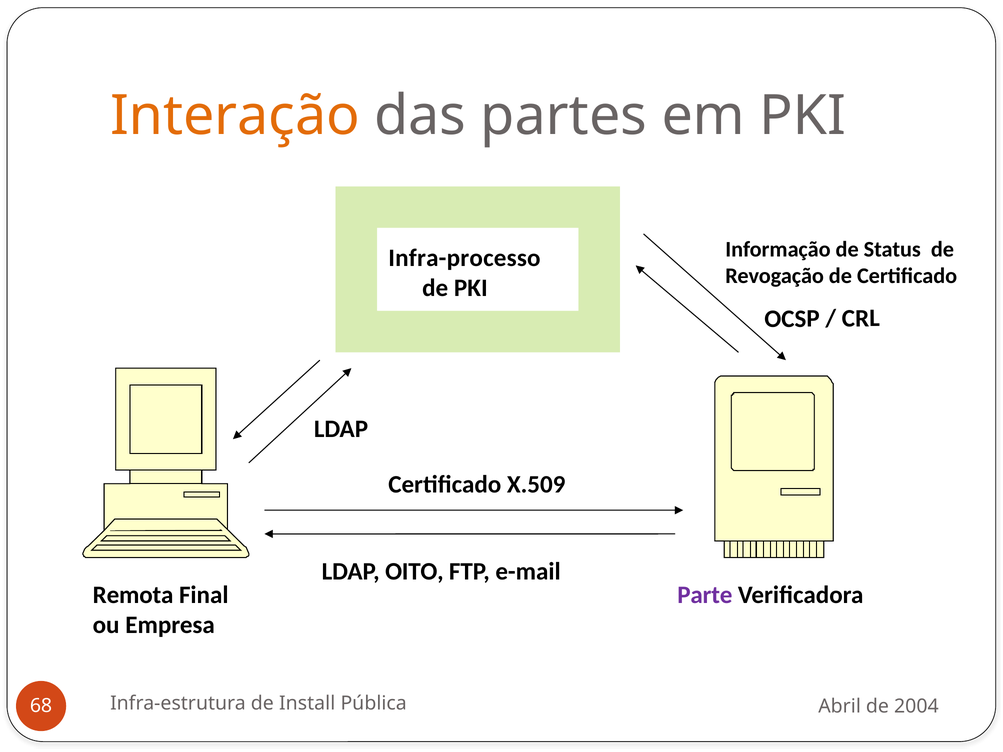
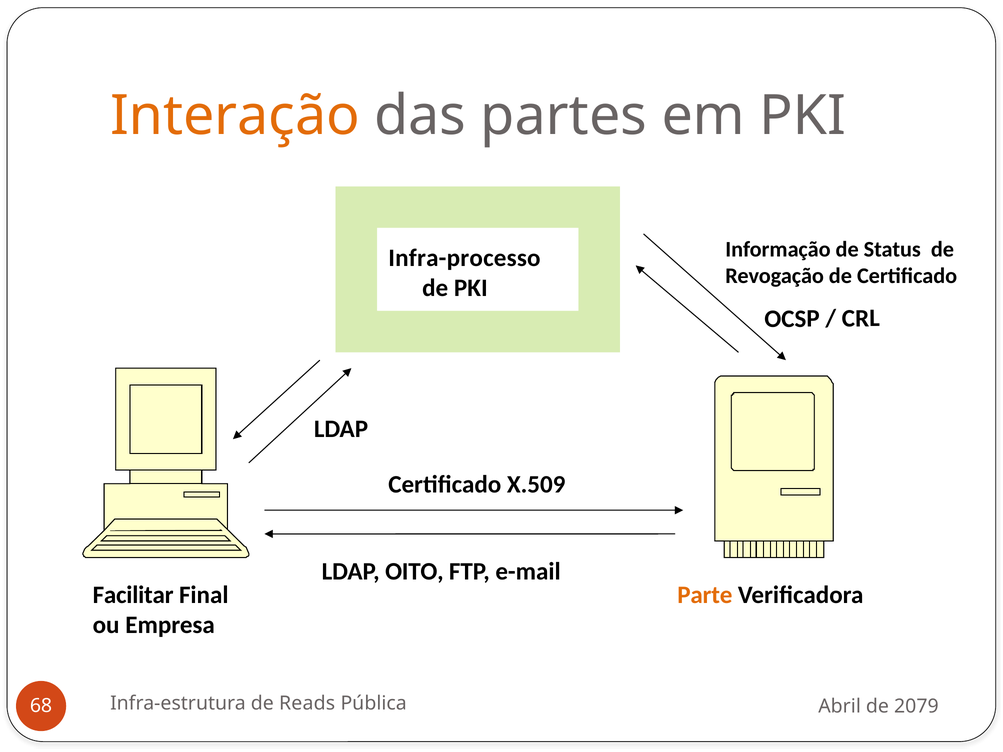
Remota: Remota -> Facilitar (133, 595)
Parte colour: purple -> orange (705, 595)
Install: Install -> Reads (307, 703)
2004: 2004 -> 2079 (916, 707)
